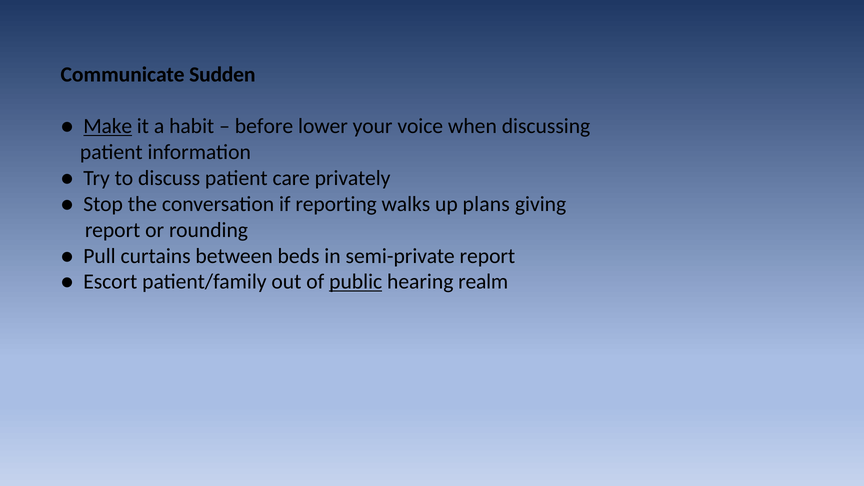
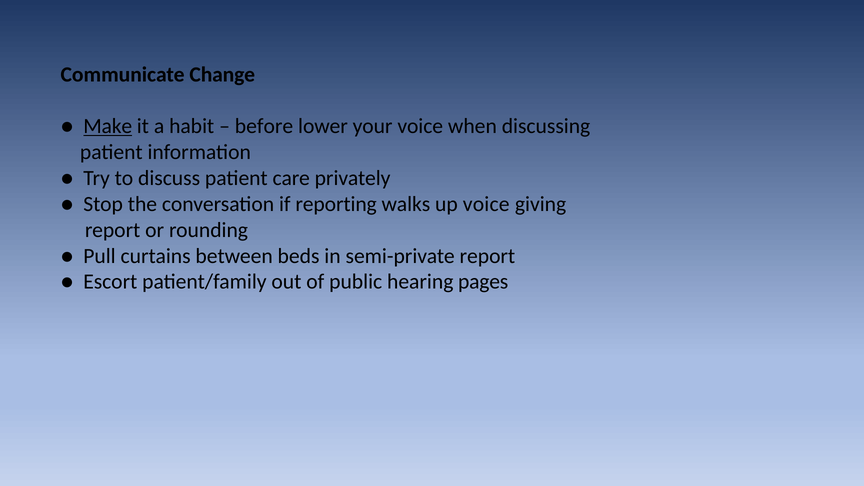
Sudden: Sudden -> Change (222, 74)
up plans: plans -> voice (486, 204)
public underline: present -> none (356, 282)
realm: realm -> pages (483, 282)
